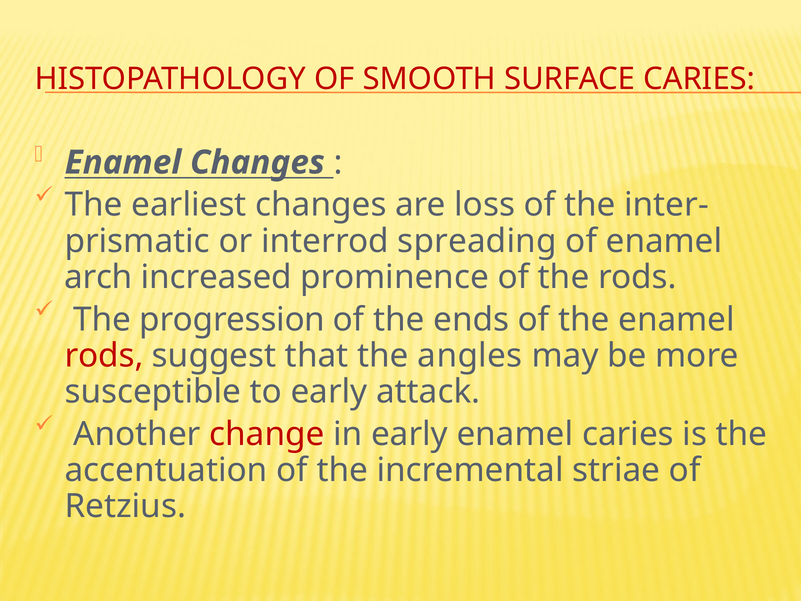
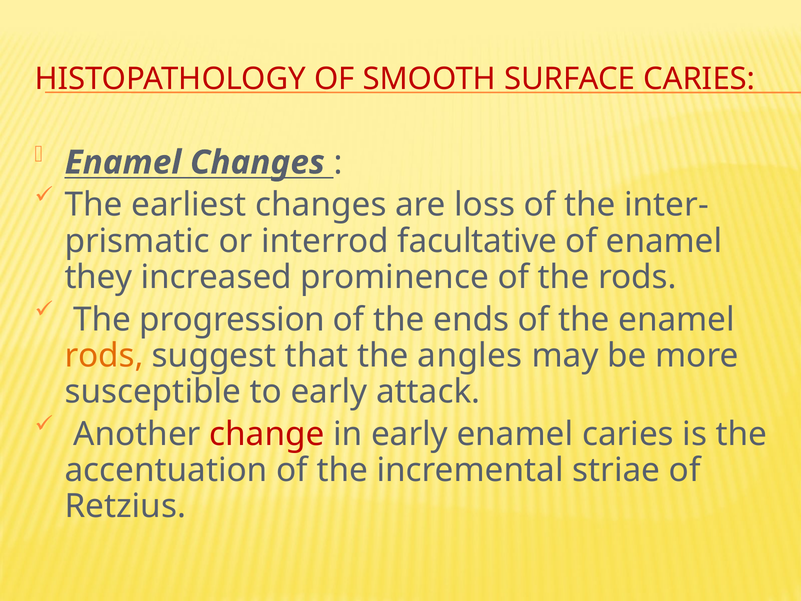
spreading: spreading -> facultative (477, 241)
arch: arch -> they (98, 277)
rods colour: red -> orange (104, 355)
